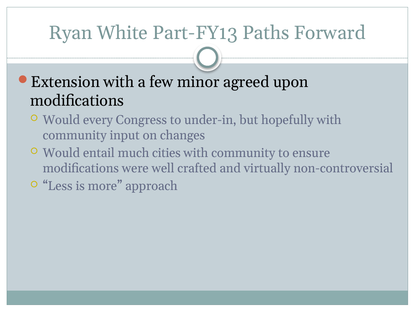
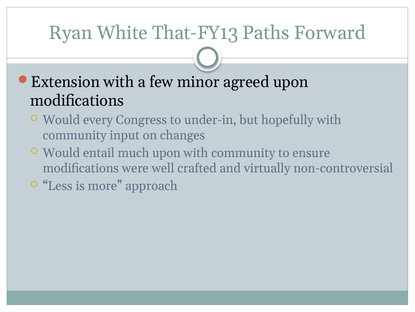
Part-FY13: Part-FY13 -> That-FY13 (195, 33)
much cities: cities -> upon (166, 153)
